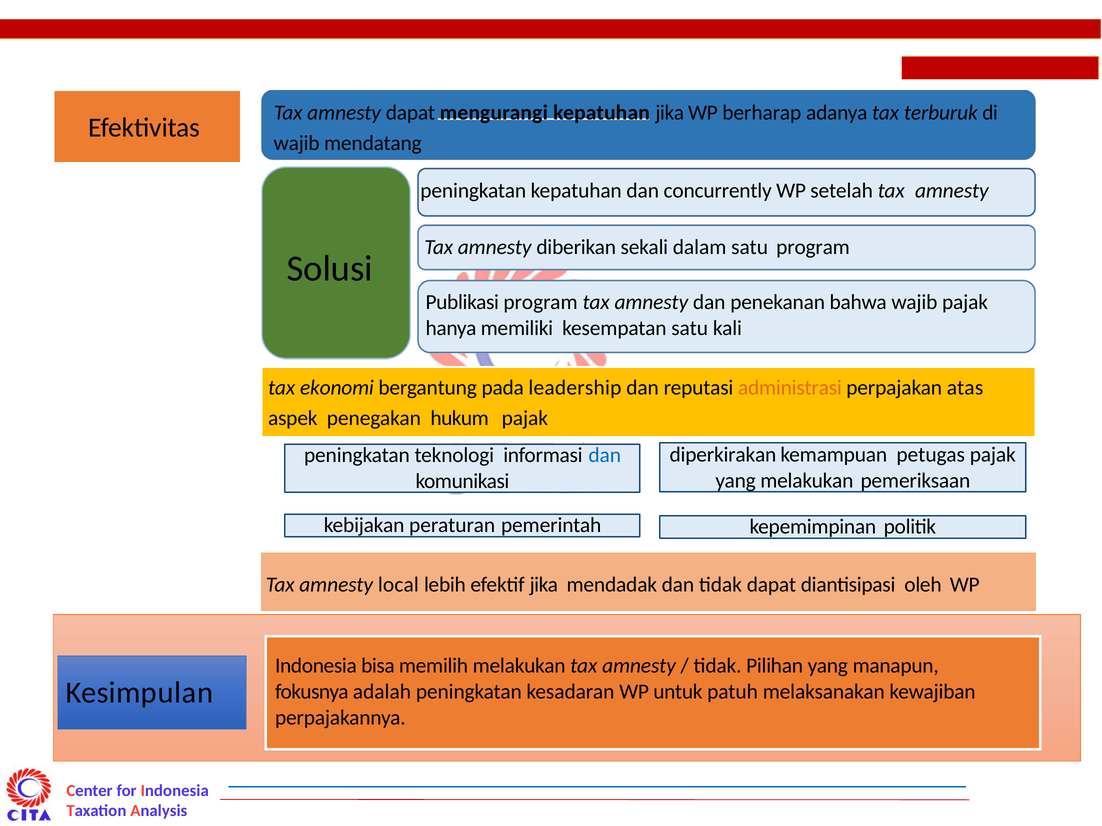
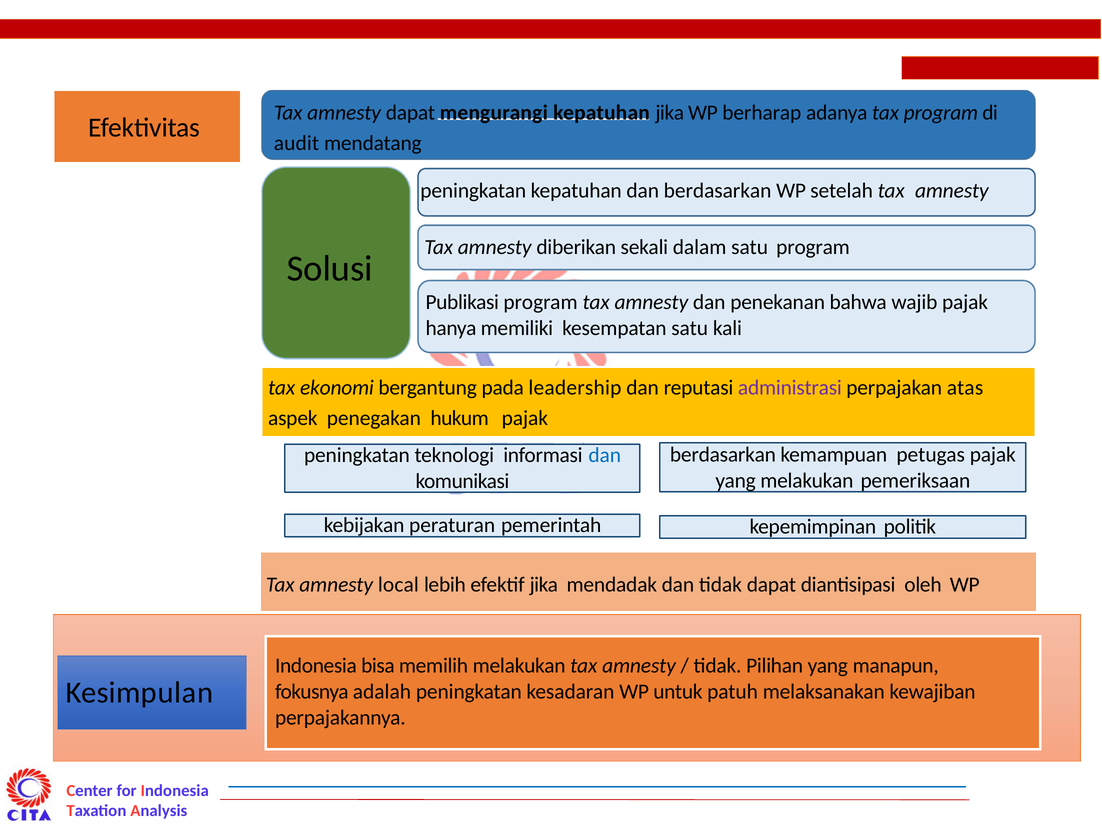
tax terburuk: terburuk -> program (941, 113)
wajib: wajib -> audit (296, 143)
dan concurrently: concurrently -> berdasarkan (718, 191)
administrasi colour: orange -> purple (790, 388)
diperkirakan: diperkirakan -> berdasarkan (723, 455)
